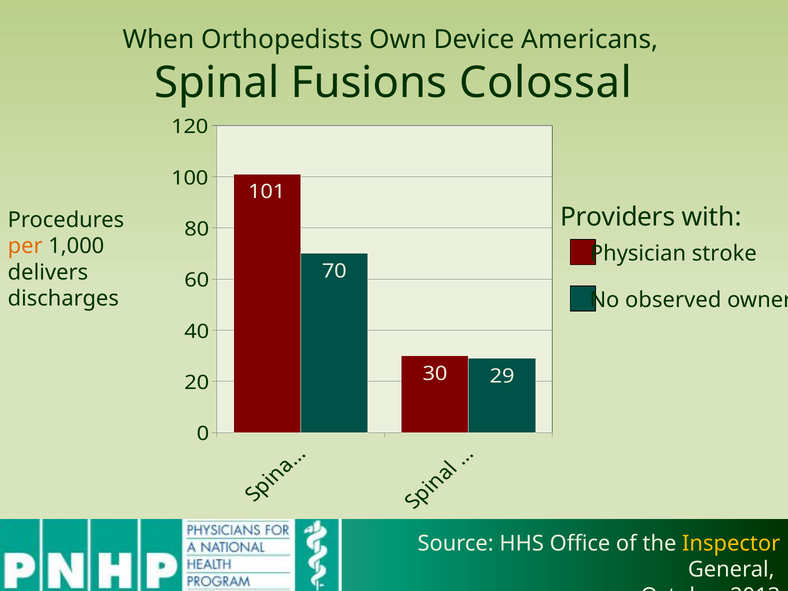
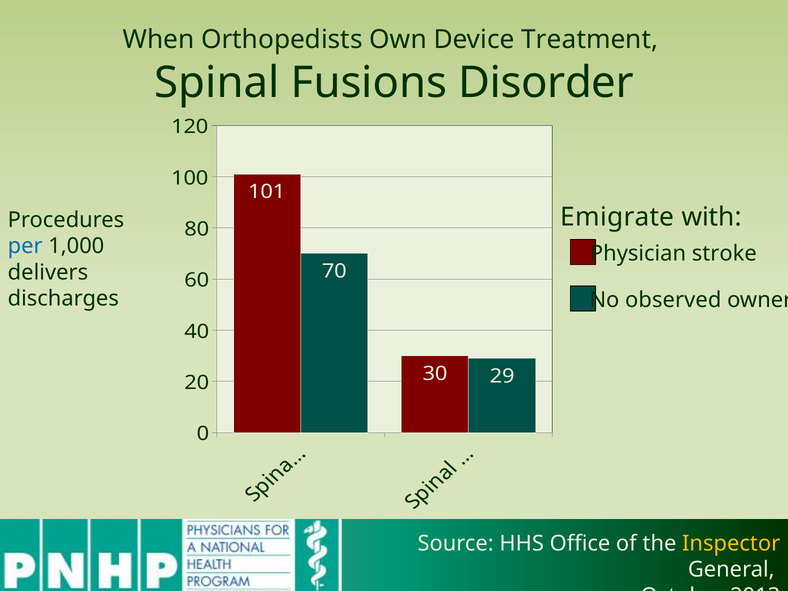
Americans: Americans -> Treatment (590, 40)
Colossal: Colossal -> Disorder (546, 83)
Providers: Providers -> Emigrate (617, 217)
per colour: orange -> blue (25, 246)
